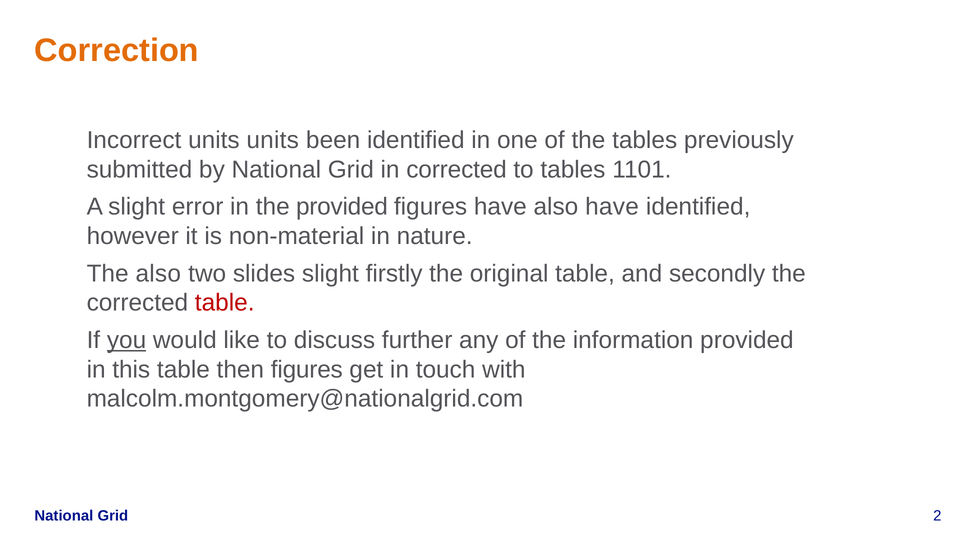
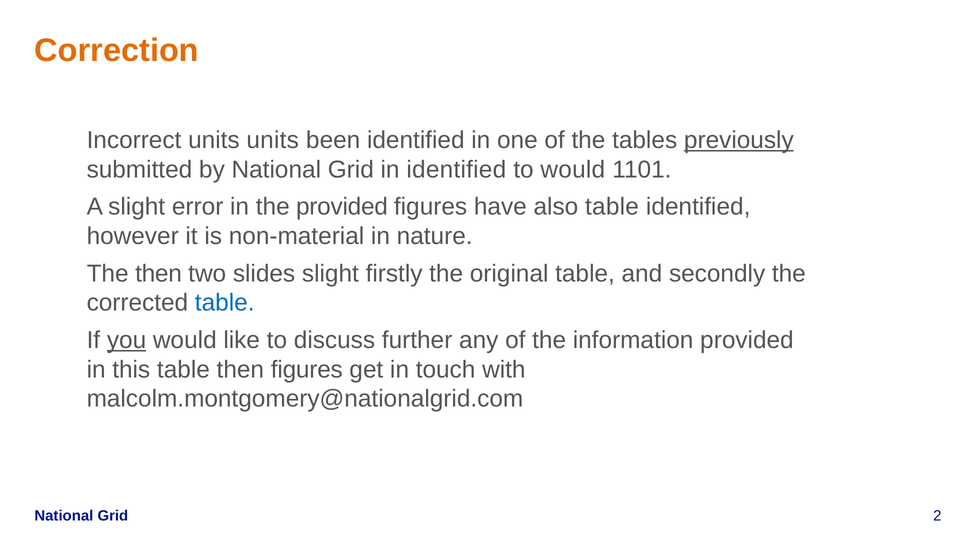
previously underline: none -> present (739, 140)
in corrected: corrected -> identified (456, 170)
to tables: tables -> would (573, 170)
also have: have -> table (612, 207)
The also: also -> then (158, 274)
table colour: red -> blue (225, 303)
